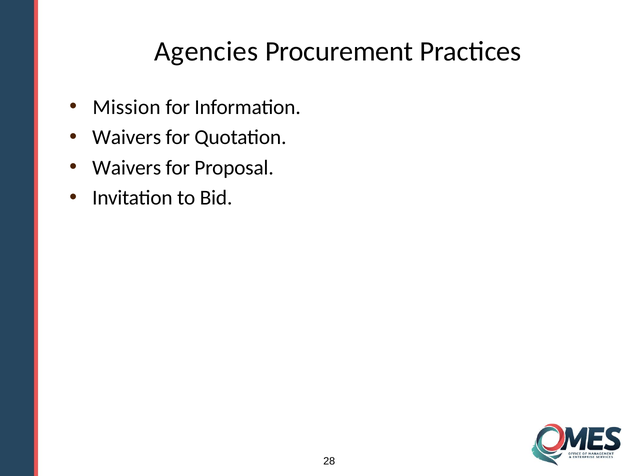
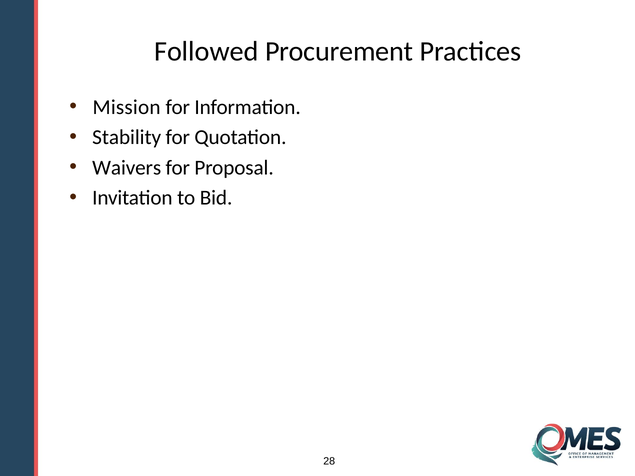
Agencies: Agencies -> Followed (206, 52)
Waivers: Waivers -> Stability (127, 137)
